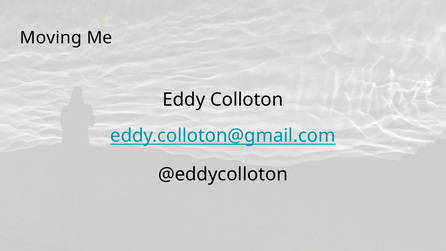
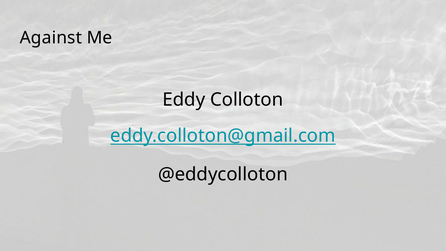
Moving: Moving -> Against (51, 38)
